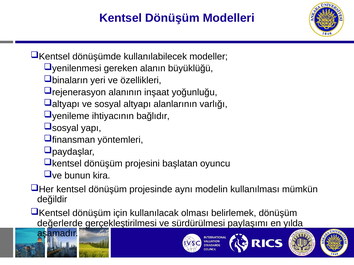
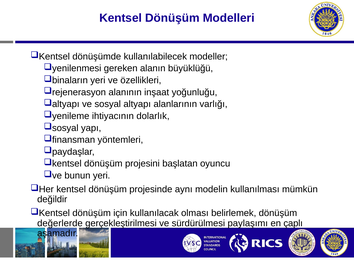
bağlıdır: bağlıdır -> dolarlık (153, 116)
bunun kira: kira -> yeri (102, 176)
yılda: yılda -> çaplı (293, 224)
